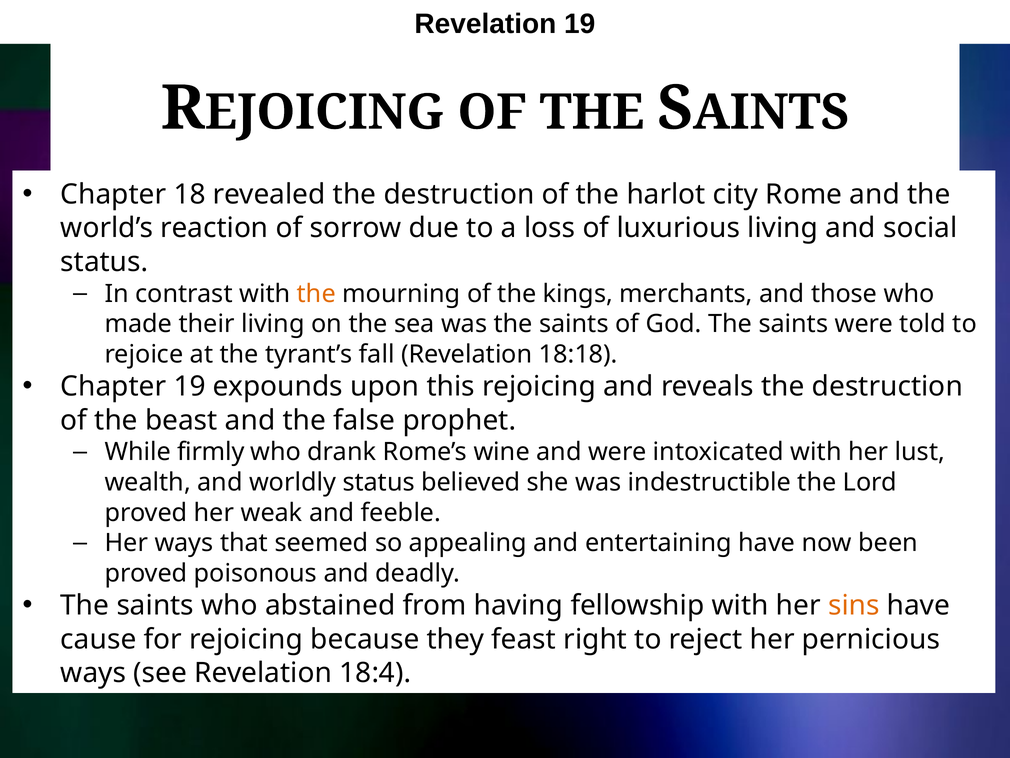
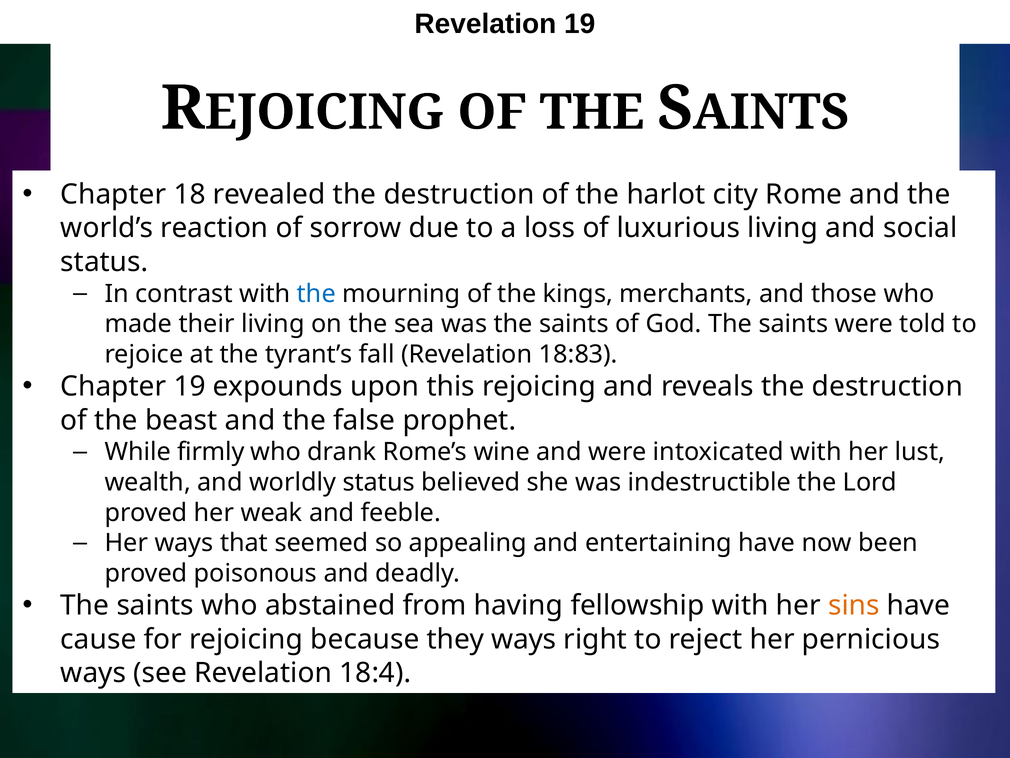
the colour: orange -> blue (316, 294)
18:18: 18:18 -> 18:83 (578, 354)
they feast: feast -> ways (524, 639)
